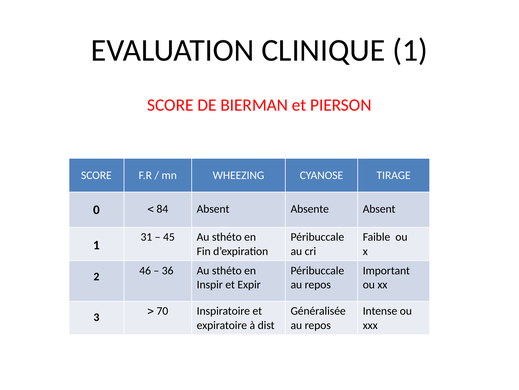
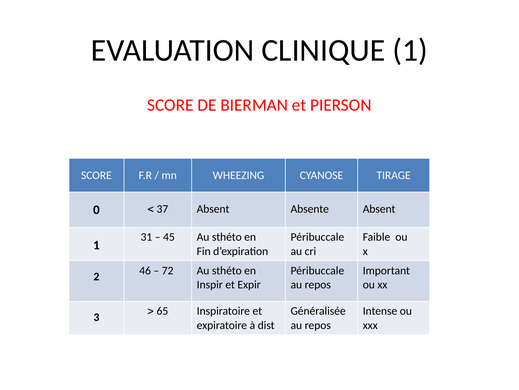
84: 84 -> 37 (162, 208)
36: 36 -> 72 (168, 270)
70: 70 -> 65 (162, 311)
